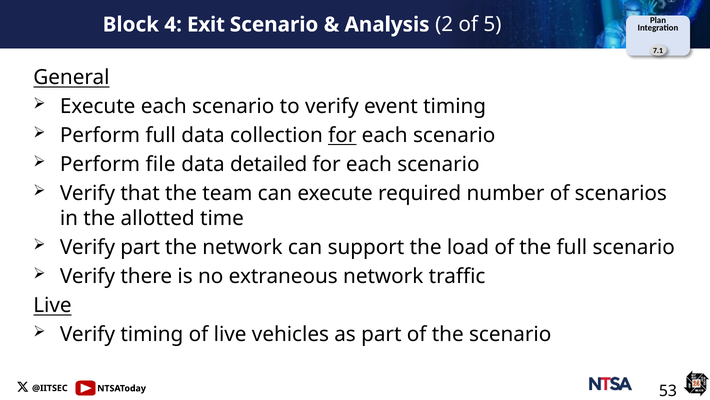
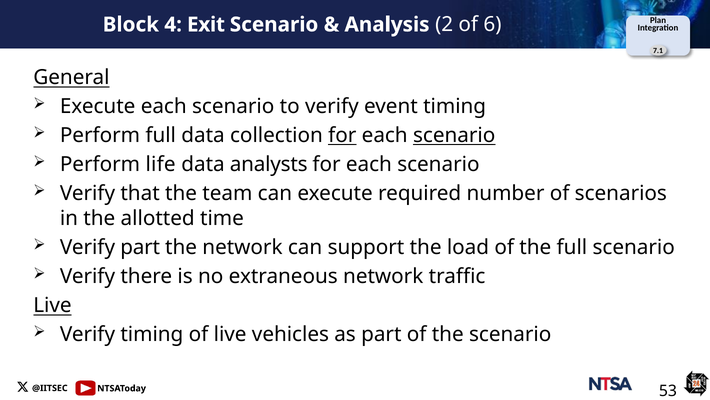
5: 5 -> 6 (492, 25)
scenario underline: none -> present (454, 135)
file: file -> life (161, 164)
detailed: detailed -> analysts (269, 164)
